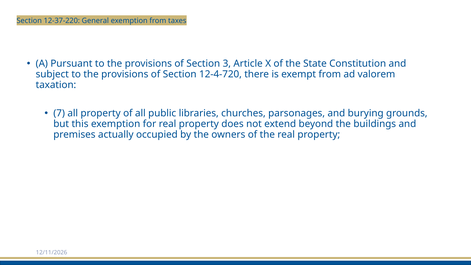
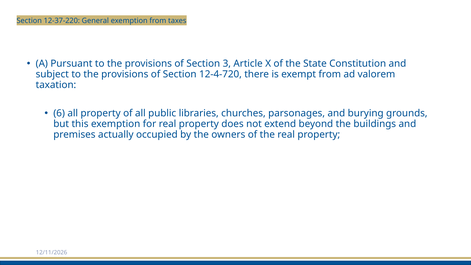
7: 7 -> 6 (59, 113)
